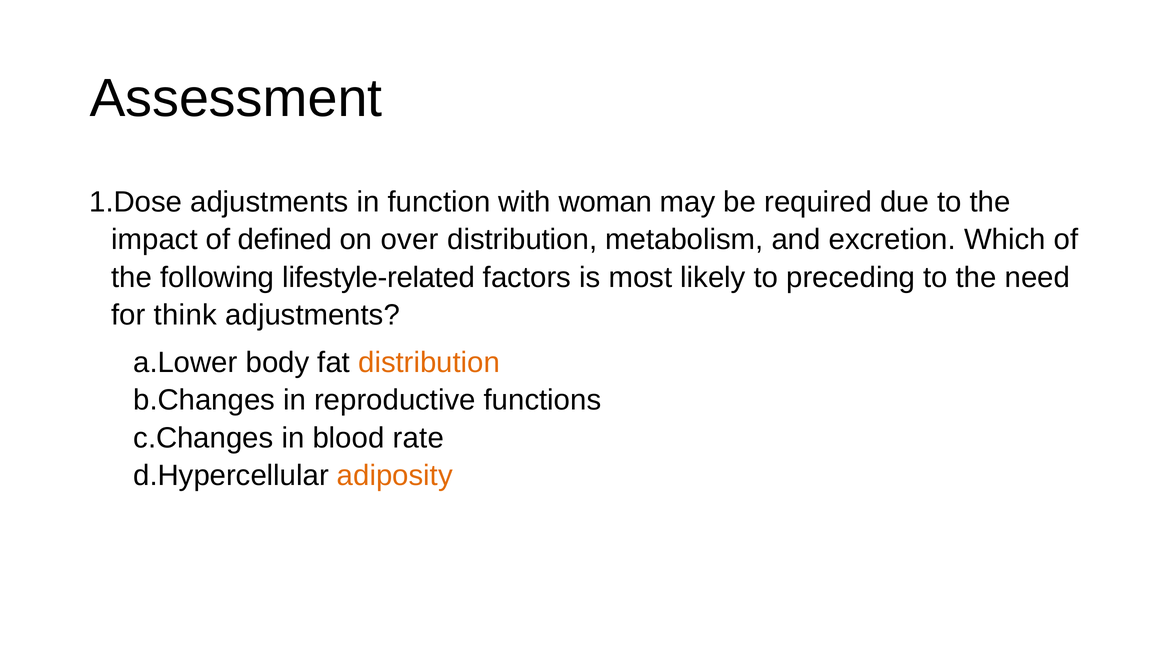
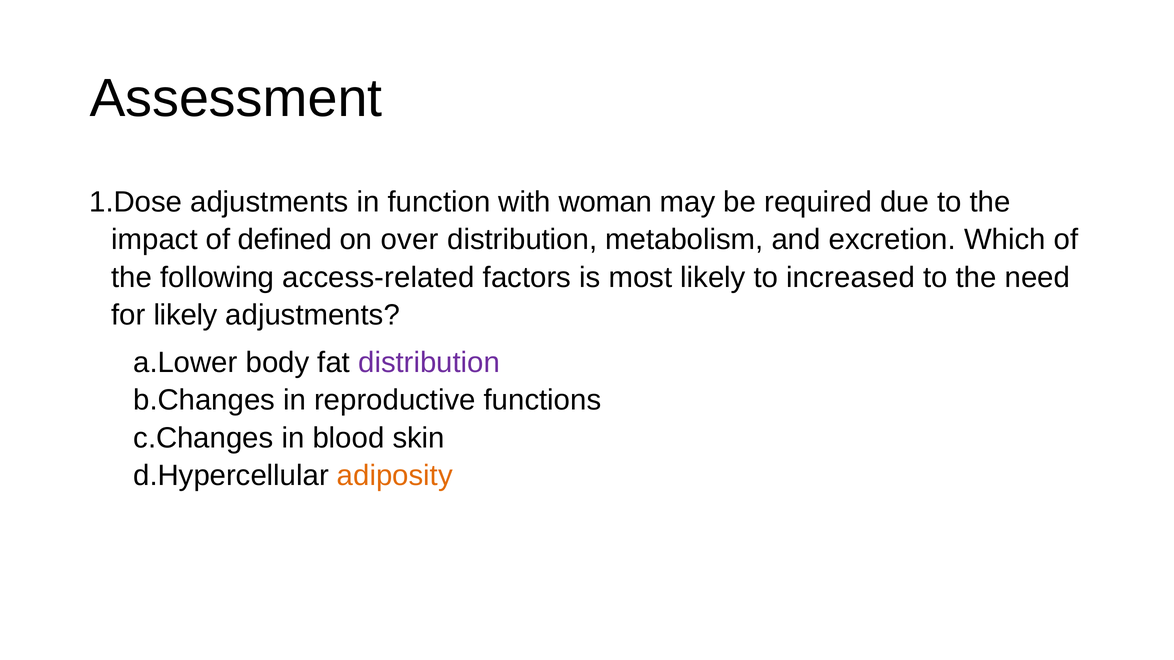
lifestyle-related: lifestyle-related -> access-related (379, 278)
preceding: preceding -> increased (851, 278)
for think: think -> likely (186, 315)
distribution colour: orange -> purple (429, 363)
rate: rate -> skin (419, 438)
